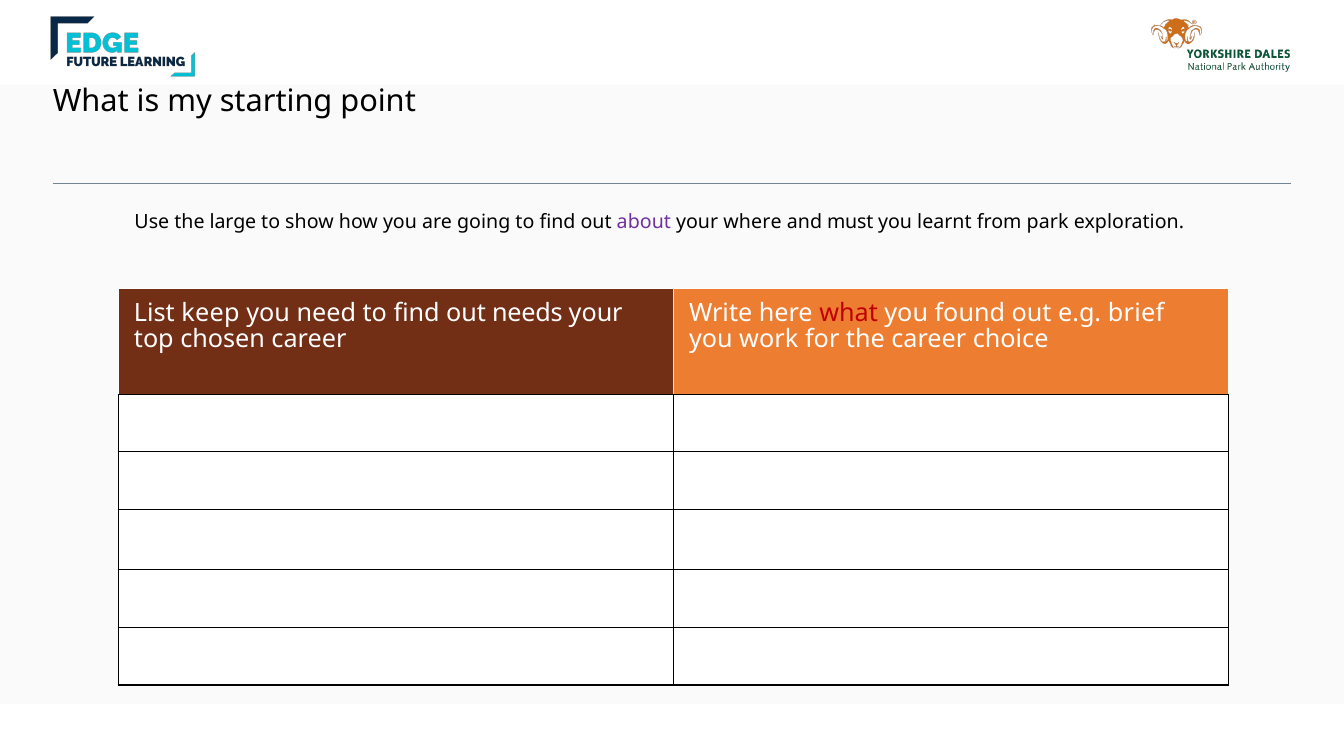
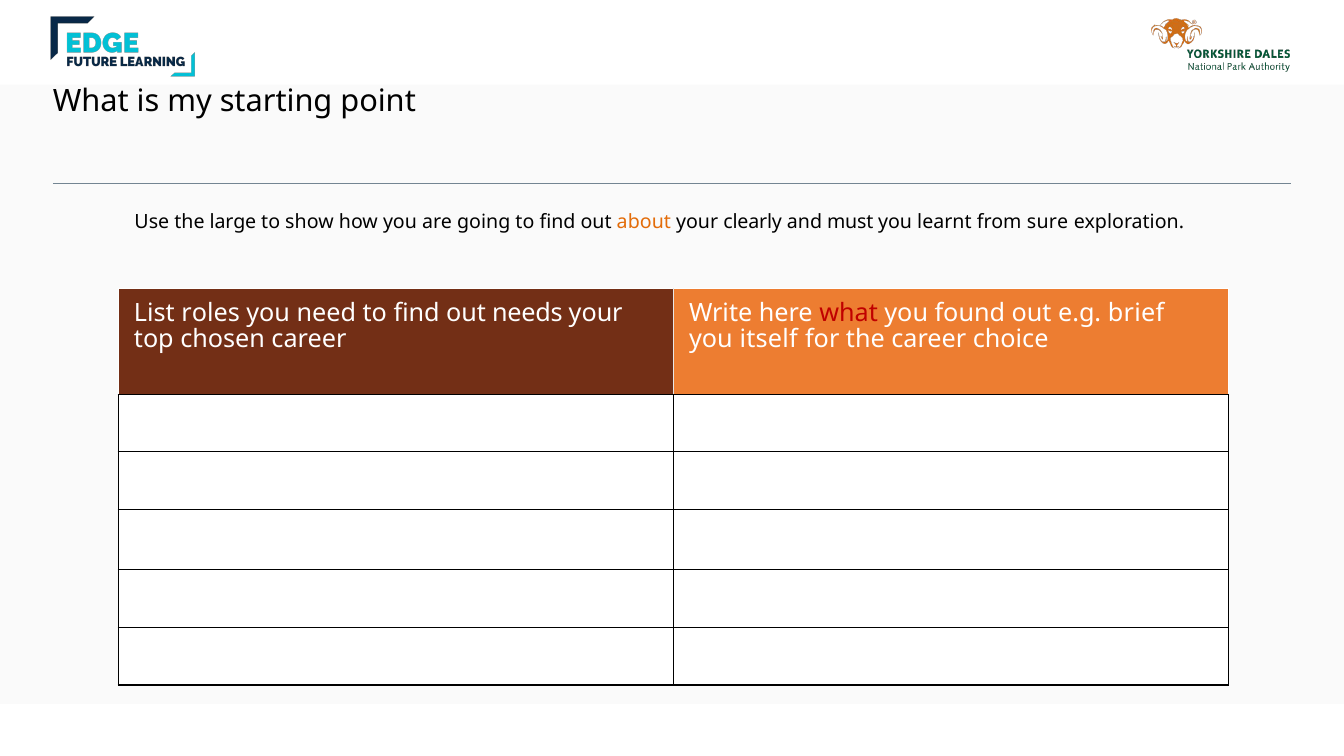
about colour: purple -> orange (644, 222)
where: where -> clearly (753, 222)
park: park -> sure (1048, 222)
keep: keep -> roles (211, 314)
work: work -> itself (769, 339)
